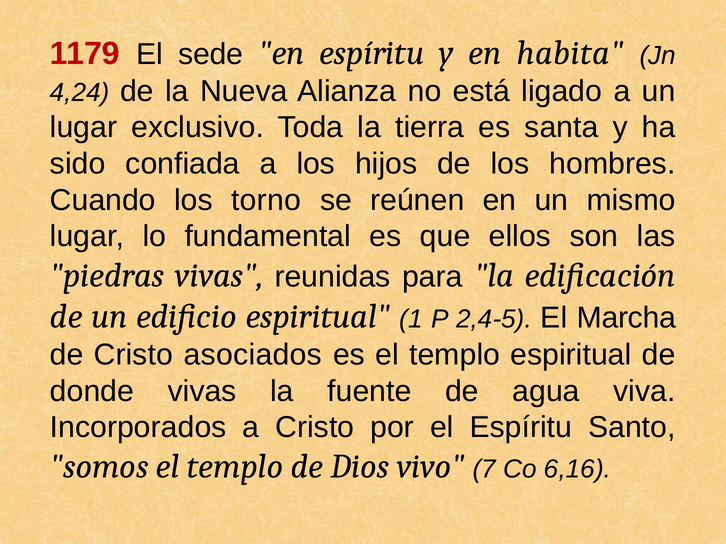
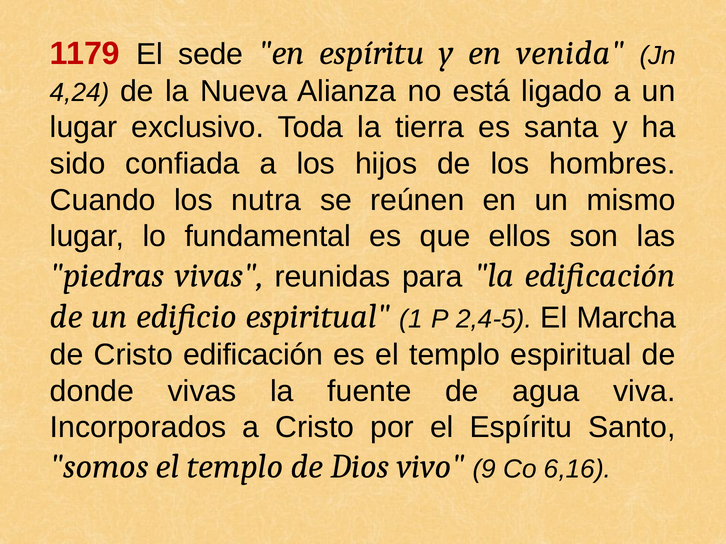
habita: habita -> venida (570, 53)
torno: torno -> nutra (266, 200)
Cristo asociados: asociados -> edificación (253, 355)
7: 7 -> 9 (484, 469)
